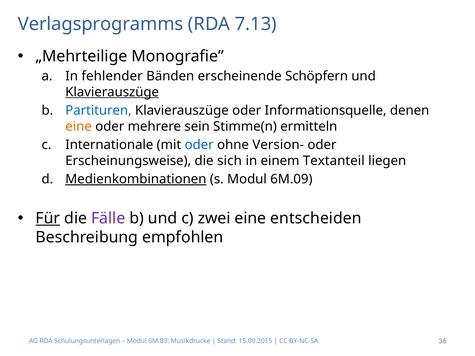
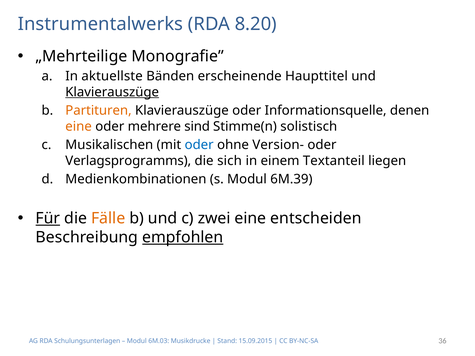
Verlagsprogramms: Verlagsprogramms -> Instrumentalwerks (100, 24)
7.13: 7.13 -> 8.20 (256, 24)
fehlender: fehlender -> aktuellste (112, 76)
Schöpfern: Schöpfern -> Haupttitel (316, 76)
Partituren colour: blue -> orange (98, 111)
sein: sein -> sind (197, 126)
ermitteln: ermitteln -> solistisch (309, 126)
Internationale: Internationale -> Musikalischen (109, 145)
Erscheinungsweise: Erscheinungsweise -> Verlagsprogramms (128, 161)
Medienkombinationen underline: present -> none (136, 179)
6M.09: 6M.09 -> 6M.39 (291, 179)
Fälle colour: purple -> orange (108, 219)
empfohlen underline: none -> present (183, 238)
